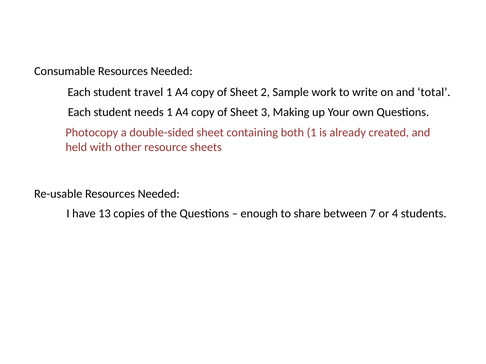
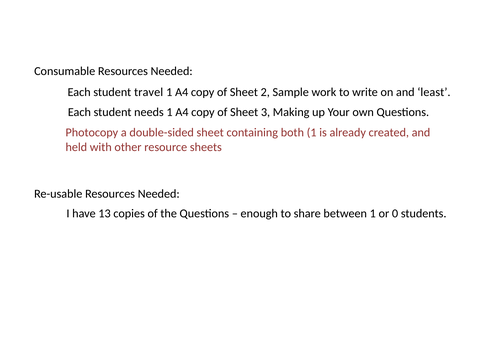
total: total -> least (434, 92)
between 7: 7 -> 1 (373, 214)
4: 4 -> 0 (395, 214)
